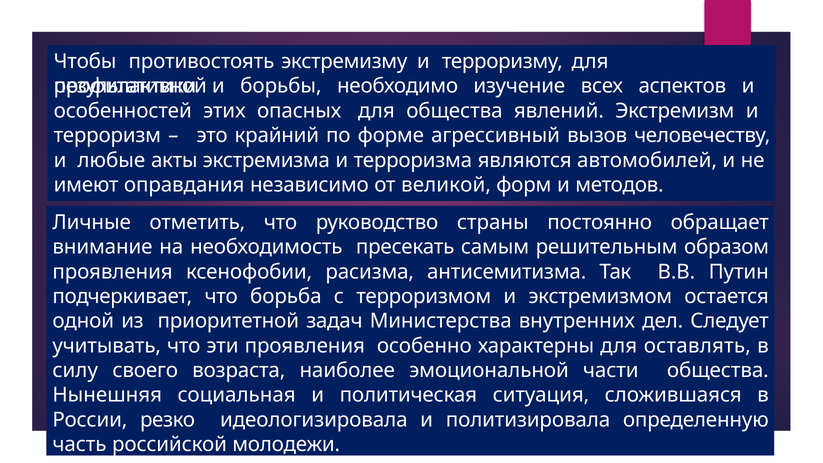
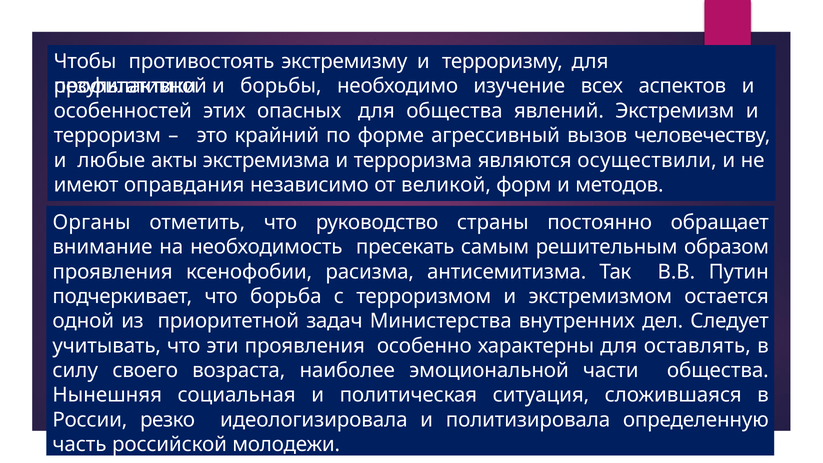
автомобилей: автомобилей -> осуществили (647, 160)
Личные: Личные -> Органы (92, 222)
